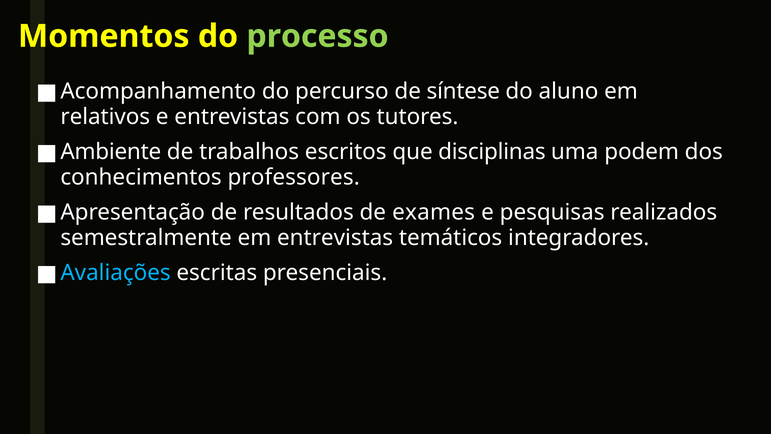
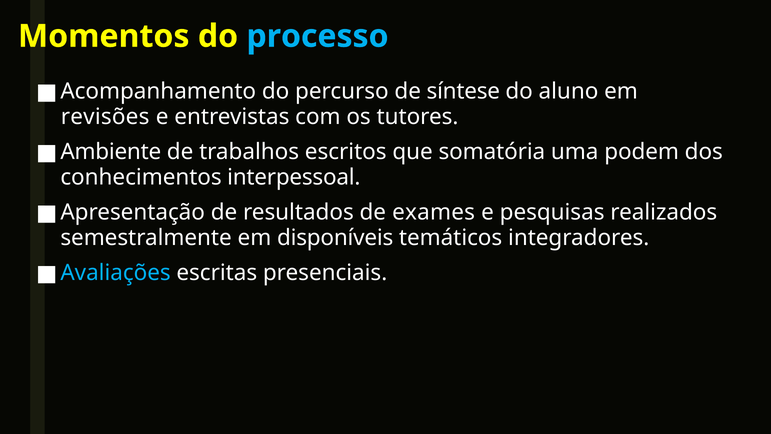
processo colour: light green -> light blue (318, 36)
relativos: relativos -> revisões (105, 117)
disciplinas: disciplinas -> somatória (492, 152)
professores: professores -> interpessoal (294, 177)
em entrevistas: entrevistas -> disponíveis (335, 238)
